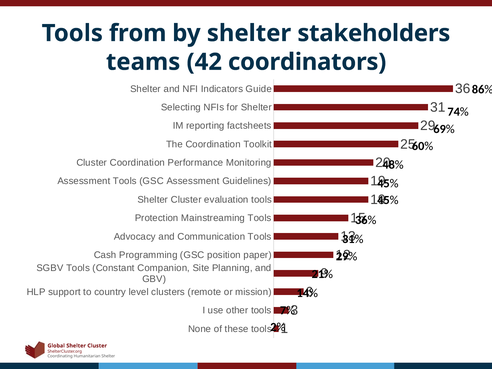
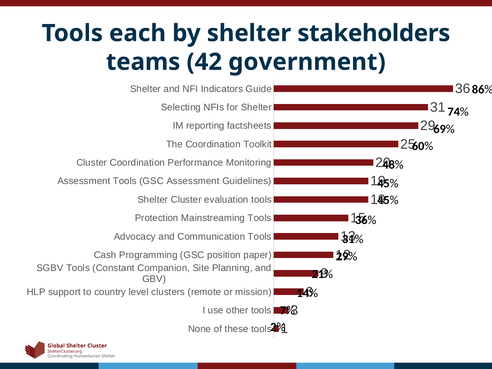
from: from -> each (138, 33)
coordinators: coordinators -> government (307, 62)
